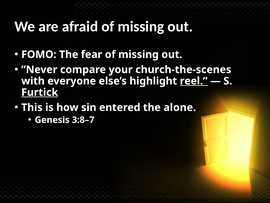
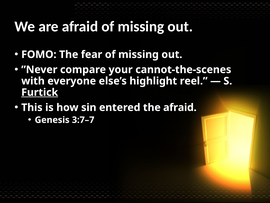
church-the-scenes: church-the-scenes -> cannot-the-scenes (183, 69)
reel underline: present -> none (194, 81)
the alone: alone -> afraid (180, 107)
3:8–7: 3:8–7 -> 3:7–7 (83, 120)
